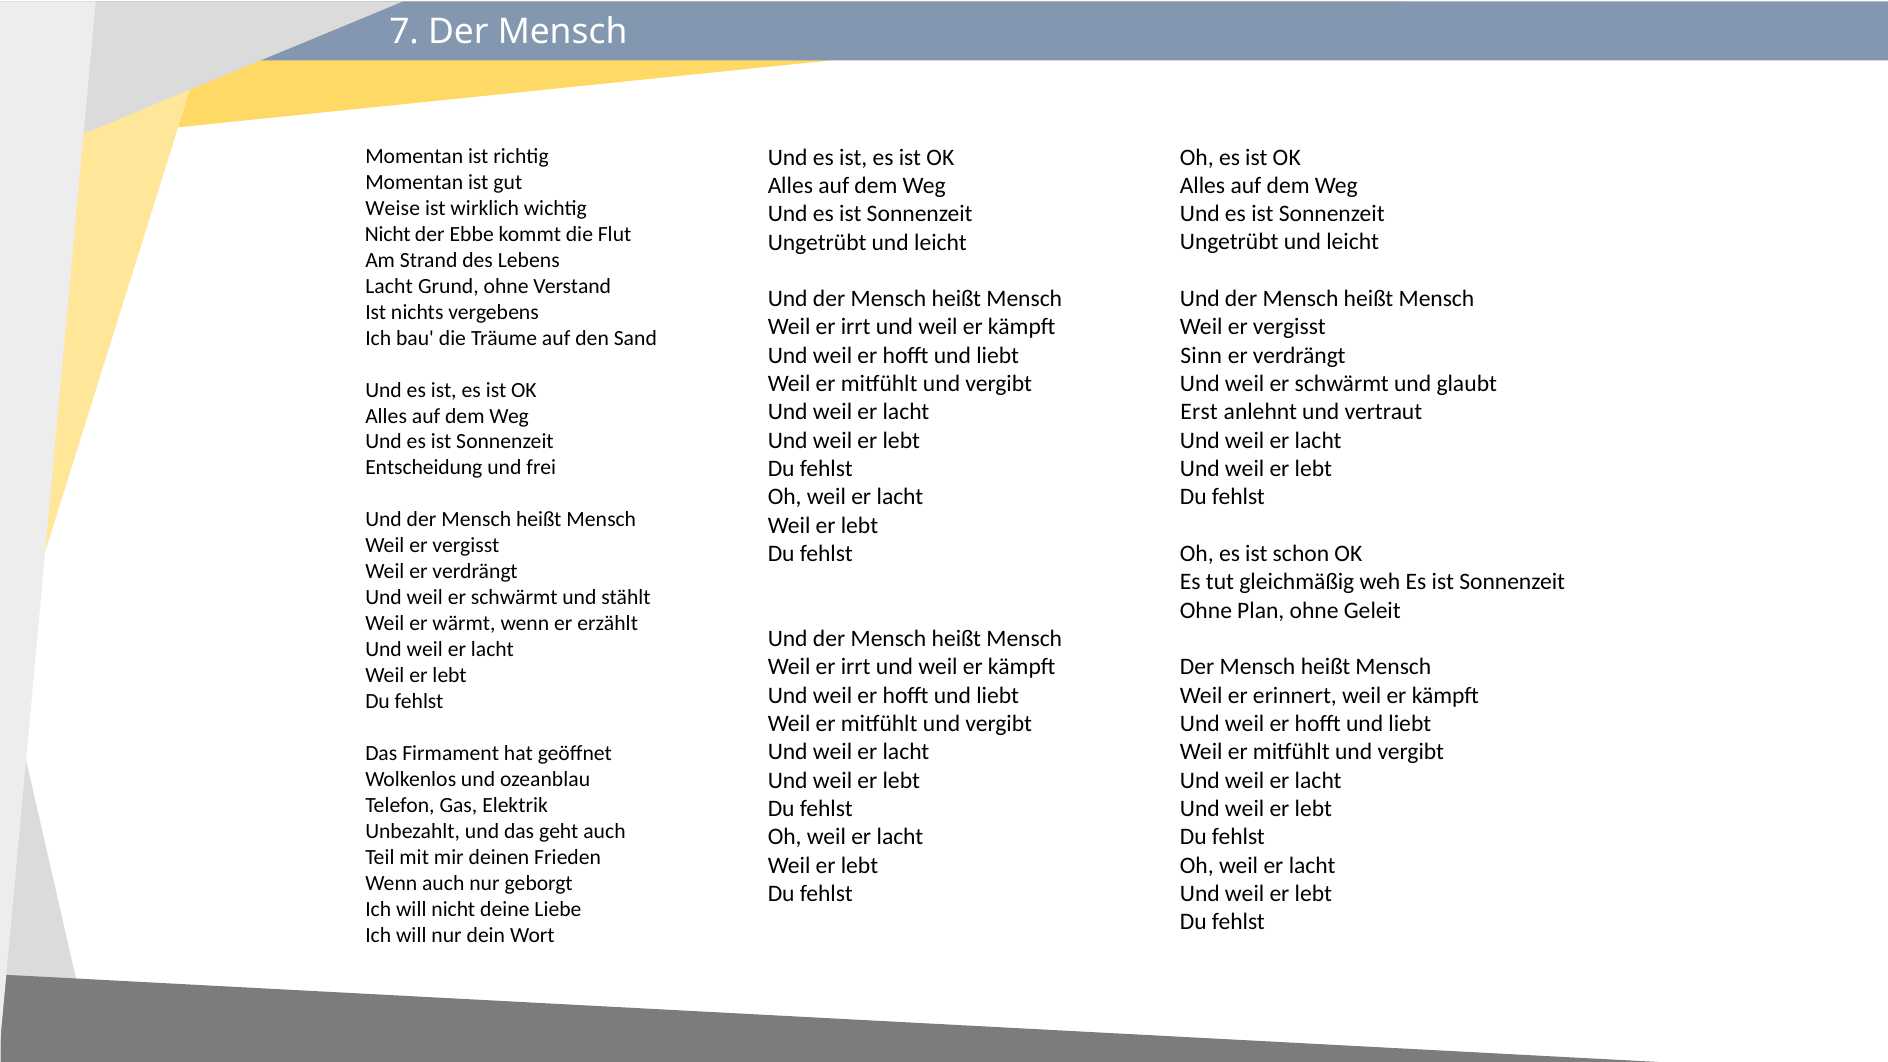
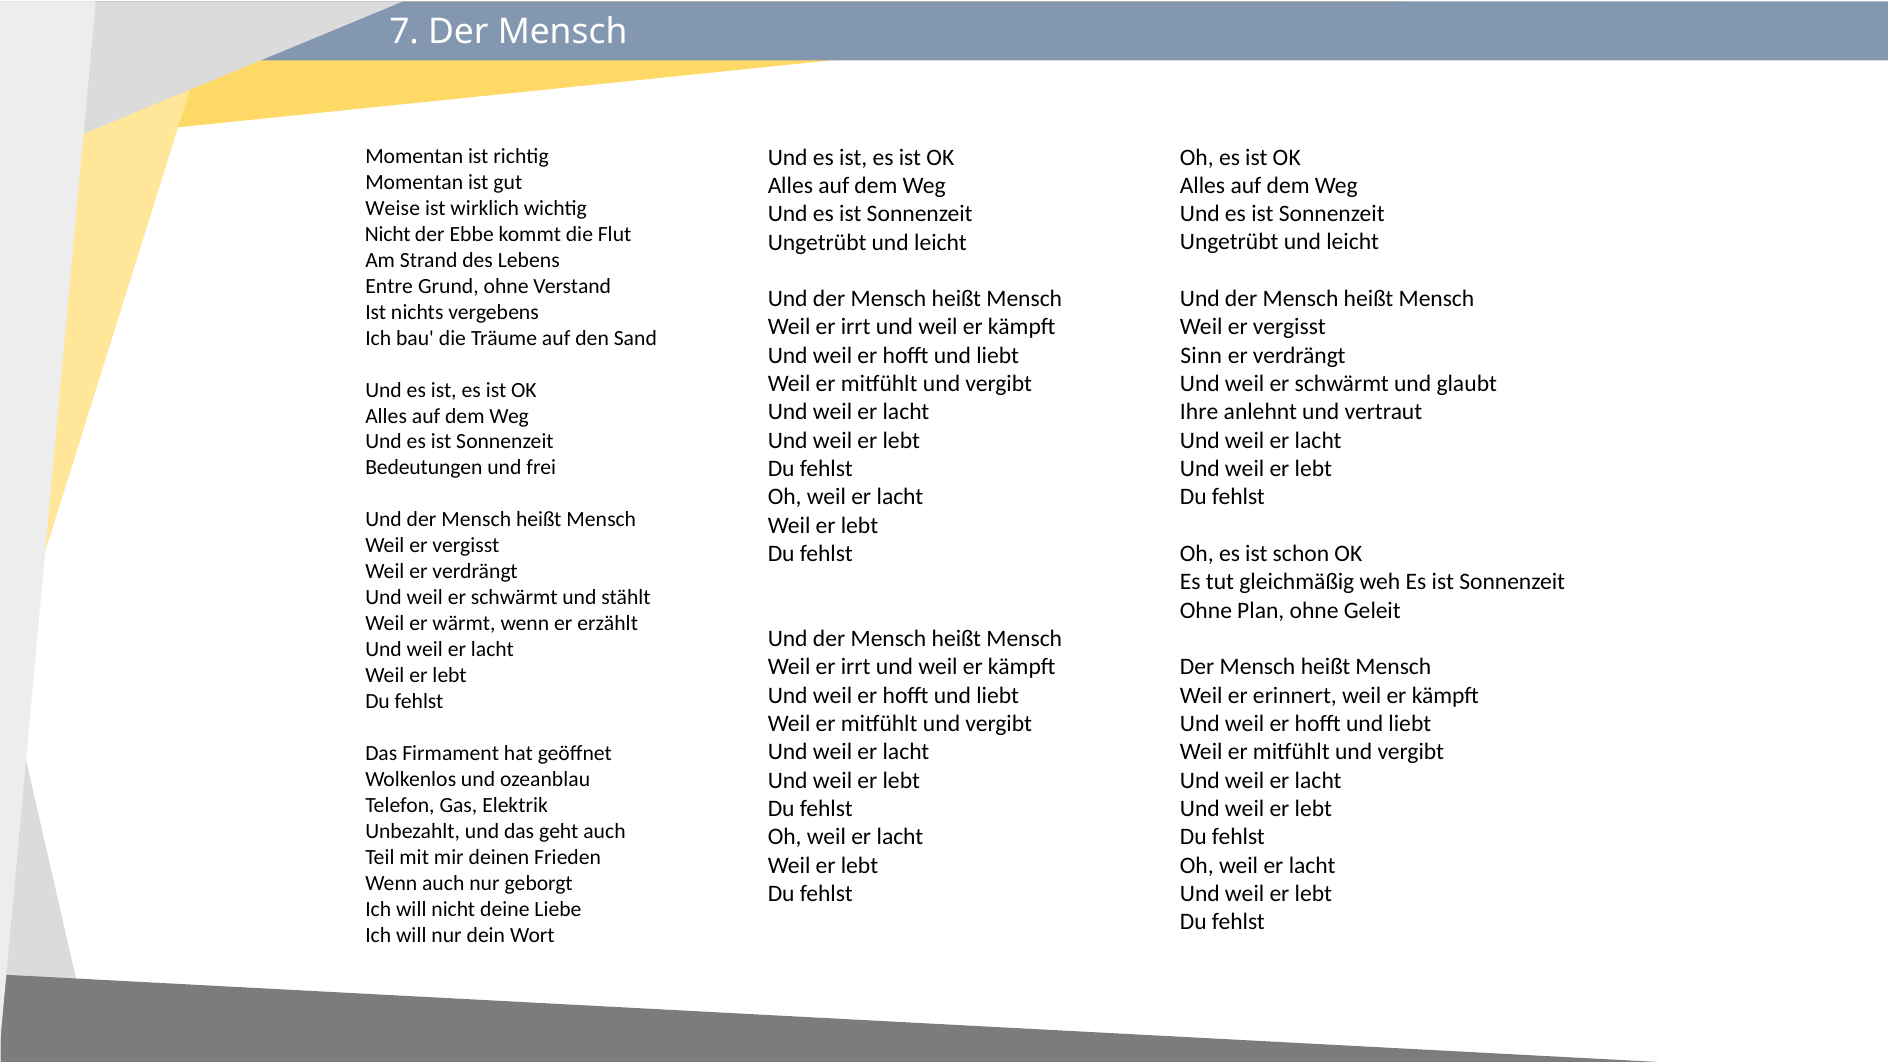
Lacht: Lacht -> Entre (389, 286)
Erst: Erst -> Ihre (1199, 412)
Entscheidung: Entscheidung -> Bedeutungen (424, 468)
